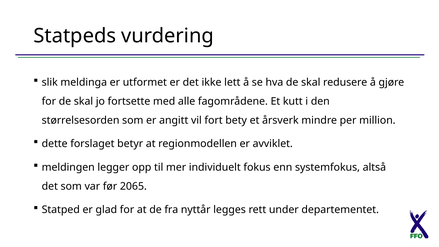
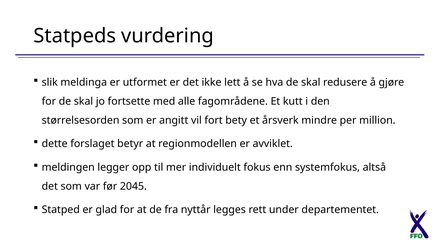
2065: 2065 -> 2045 (133, 186)
